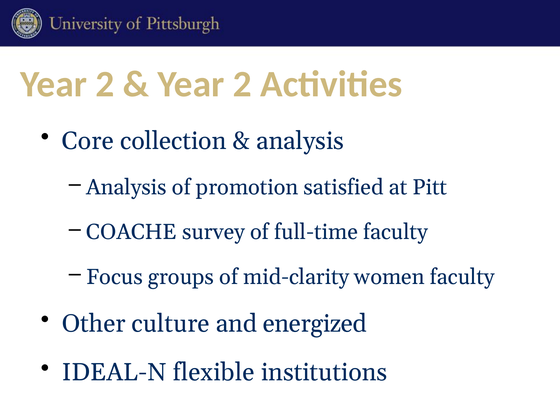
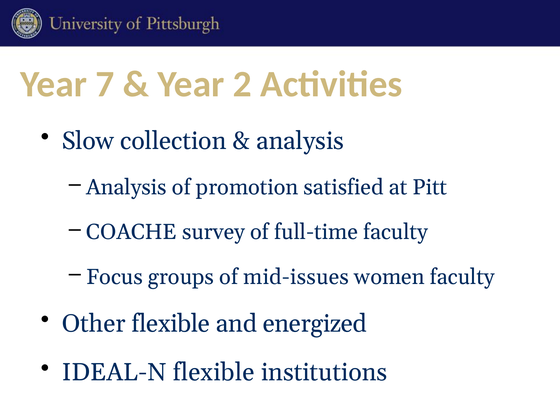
2: 2 -> 7 (105, 84)
Core: Core -> Slow (88, 141)
mid-clarity: mid-clarity -> mid-issues (296, 277)
Other culture: culture -> flexible (171, 324)
